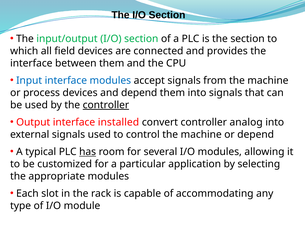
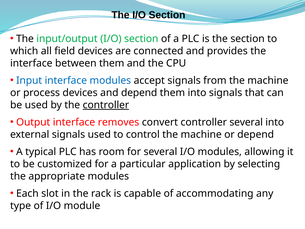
installed: installed -> removes (119, 122)
controller analog: analog -> several (246, 122)
has underline: present -> none (88, 152)
